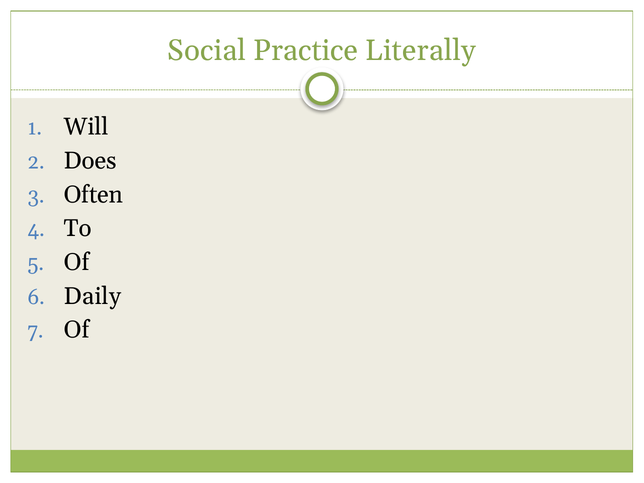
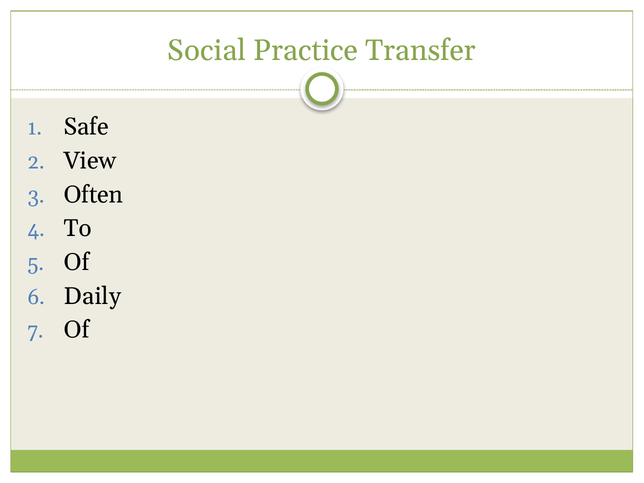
Literally: Literally -> Transfer (421, 51)
Will: Will -> Safe (86, 127)
Does: Does -> View (90, 161)
